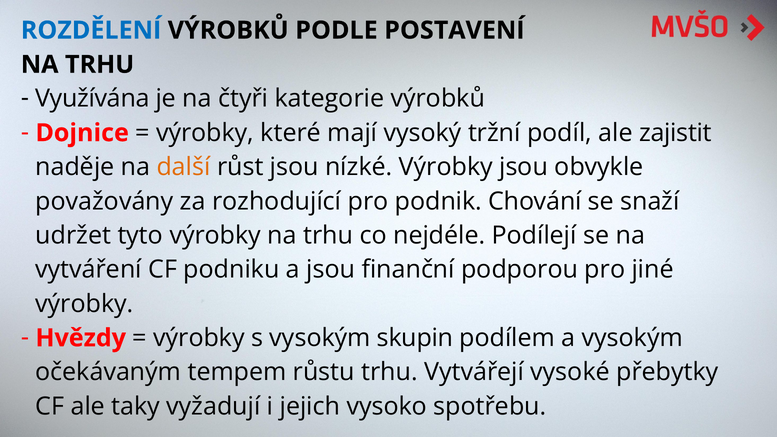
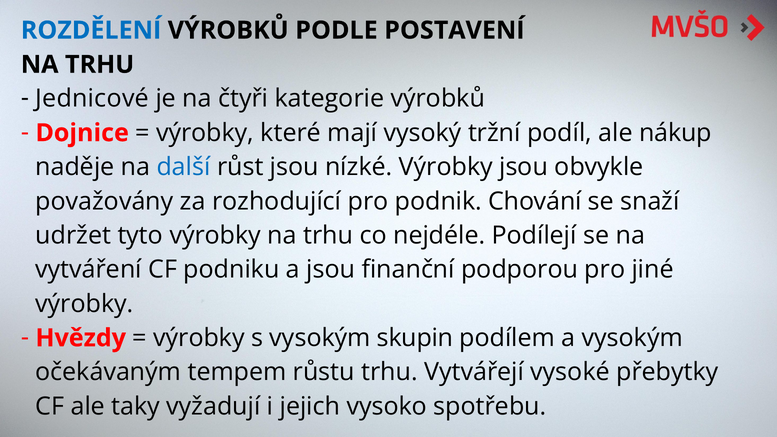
Využívána: Využívána -> Jednicové (92, 99)
zajistit: zajistit -> nákup (675, 133)
další colour: orange -> blue (184, 167)
